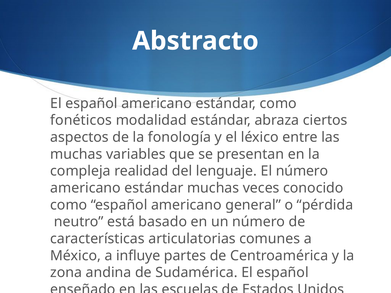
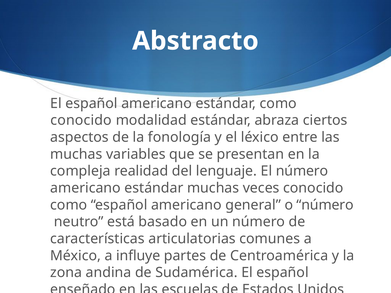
fonéticos: fonéticos -> conocido (81, 120)
o pérdida: pérdida -> número (325, 205)
